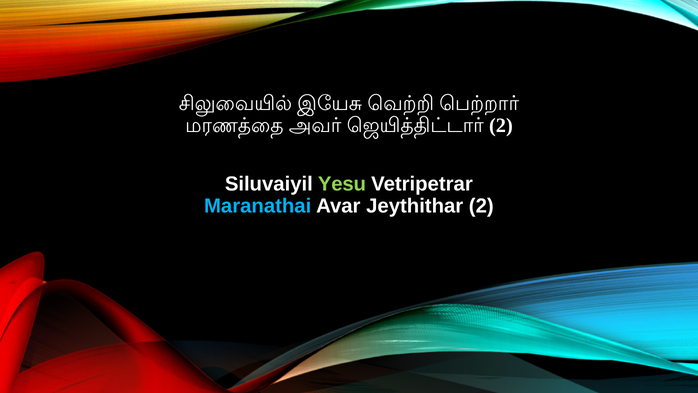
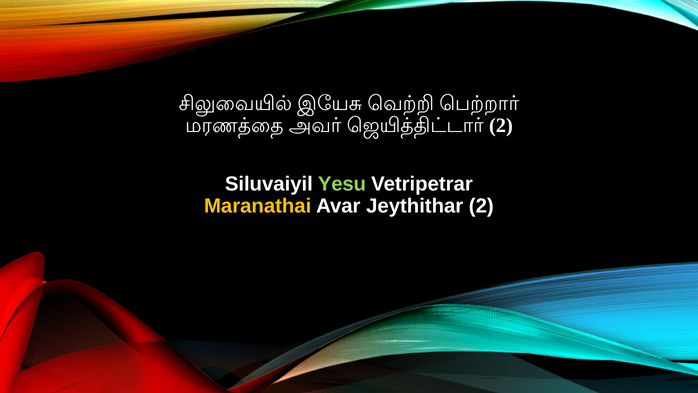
Maranathai colour: light blue -> yellow (258, 206)
